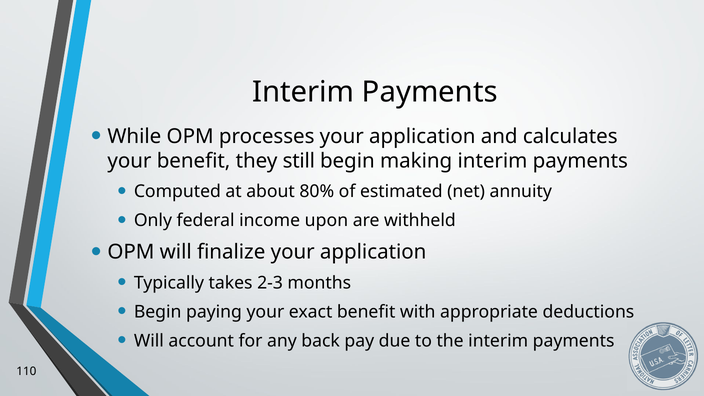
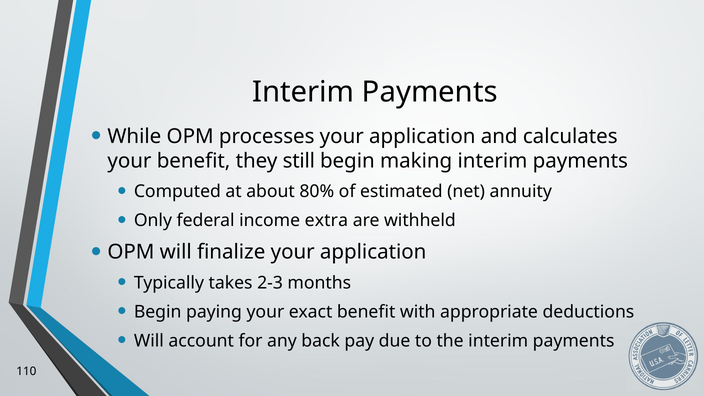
upon: upon -> extra (326, 221)
